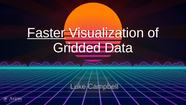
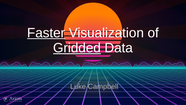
Gridded underline: none -> present (77, 48)
